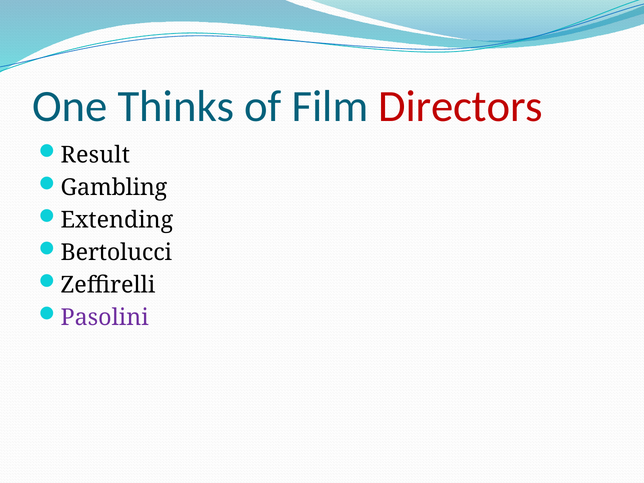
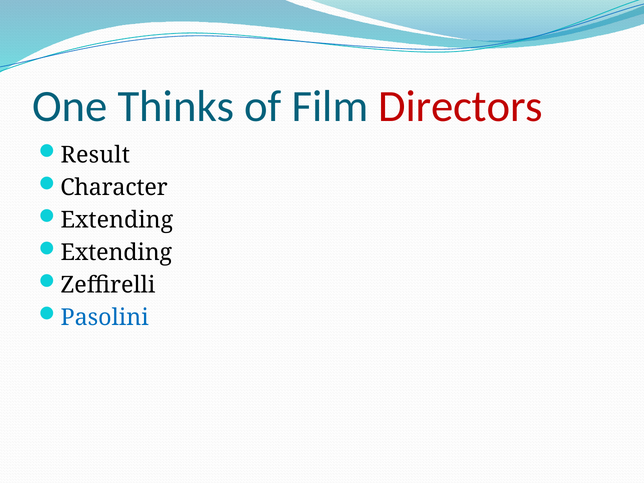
Gambling: Gambling -> Character (114, 188)
Bertolucci: Bertolucci -> Extending (116, 253)
Pasolini colour: purple -> blue (105, 318)
